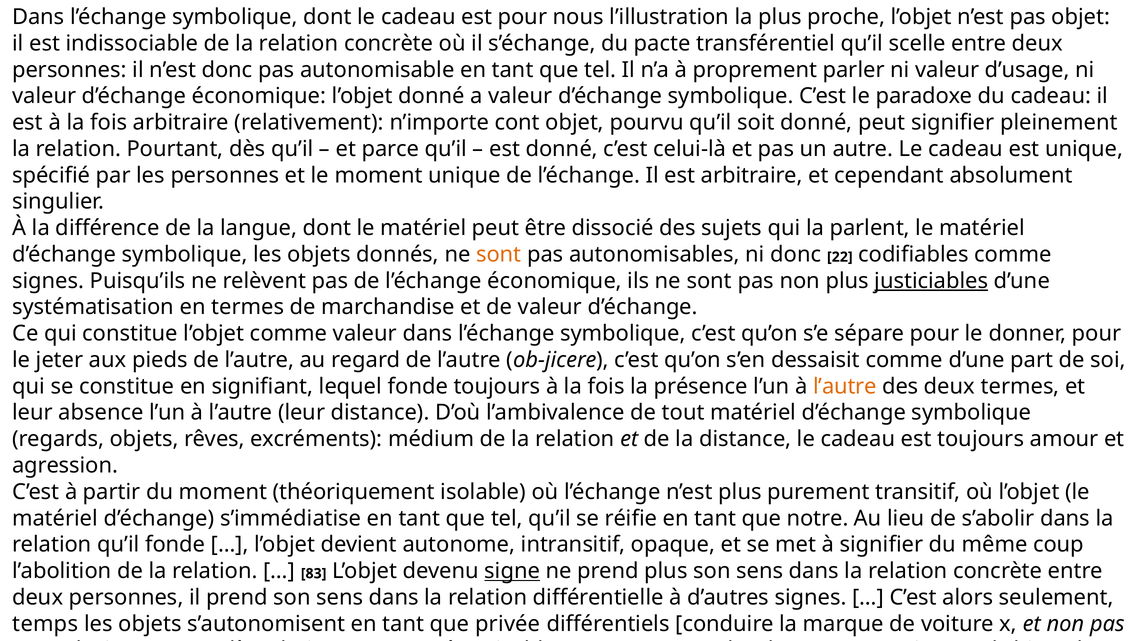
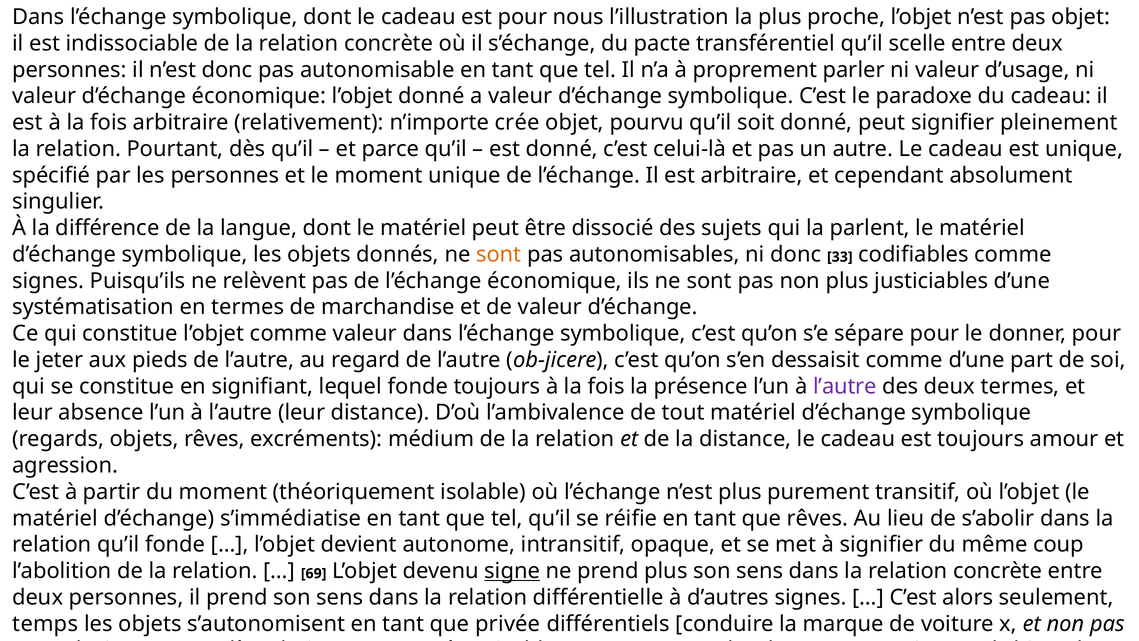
cont: cont -> crée (517, 123)
22: 22 -> 33 (840, 257)
justiciables underline: present -> none (931, 281)
l’autre colour: orange -> purple (845, 386)
que notre: notre -> rêves (818, 518)
83: 83 -> 69 (314, 573)
